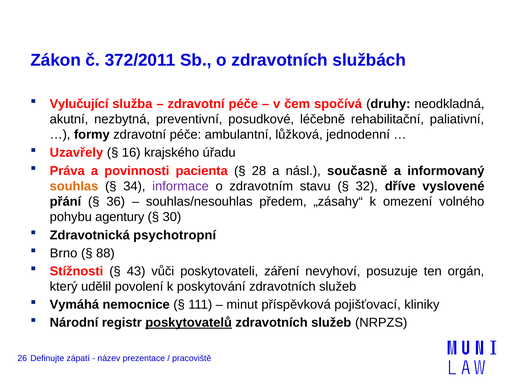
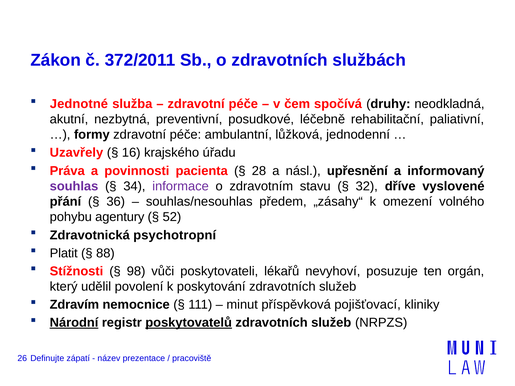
Vylučující: Vylučující -> Jednotné (79, 104)
současně: současně -> upřesnění (357, 171)
souhlas colour: orange -> purple (74, 186)
30: 30 -> 52 (172, 217)
Brno: Brno -> Platit (64, 253)
43: 43 -> 98 (136, 271)
záření: záření -> lékařů (282, 271)
Vymáhá: Vymáhá -> Zdravím (74, 305)
Národní underline: none -> present (74, 323)
